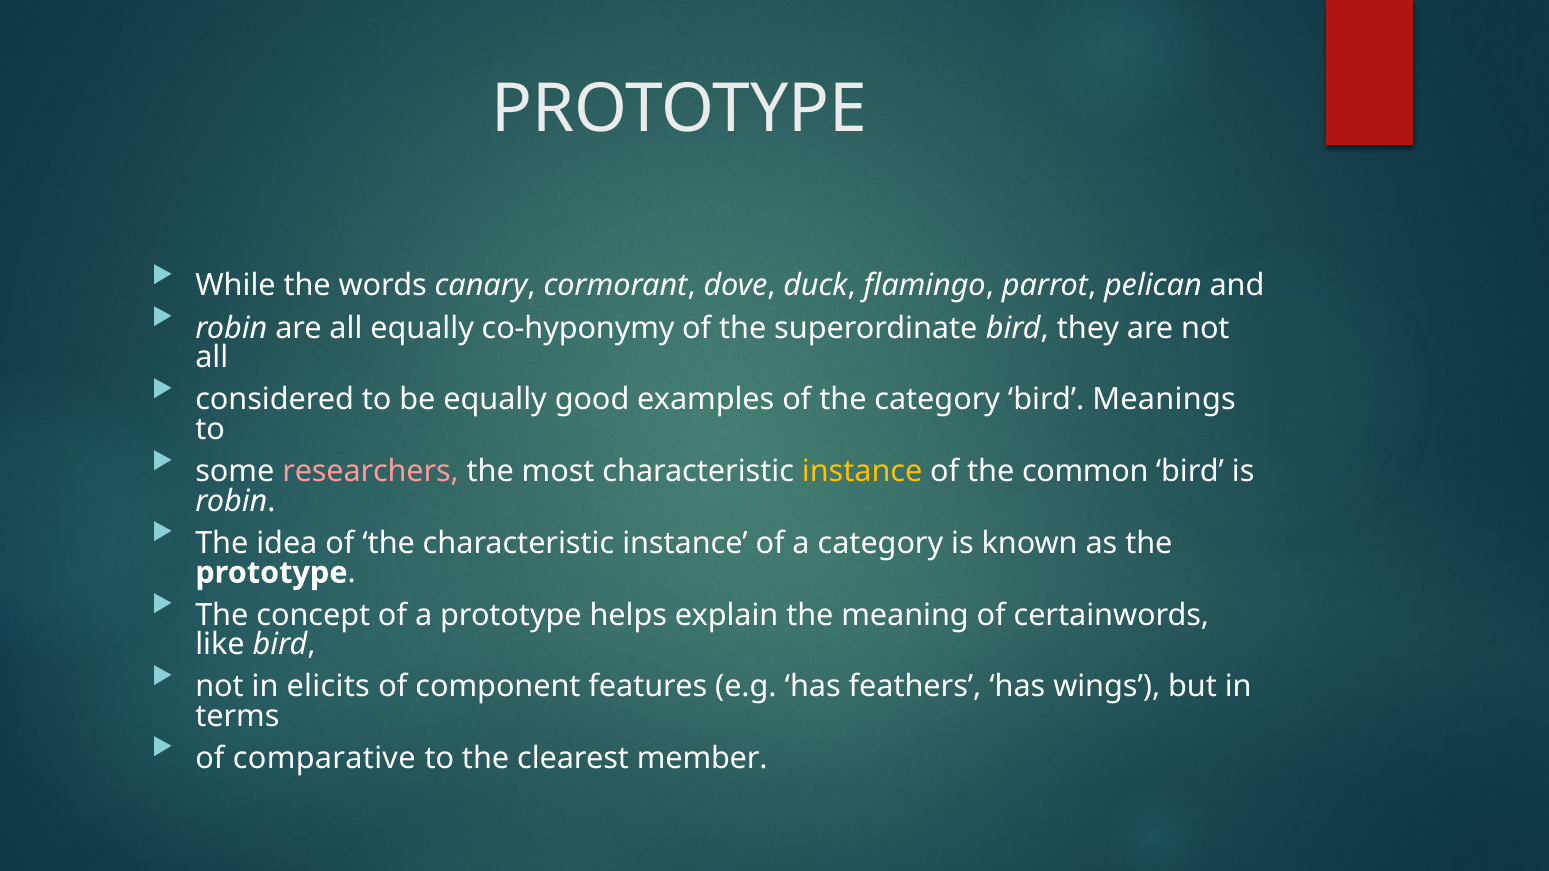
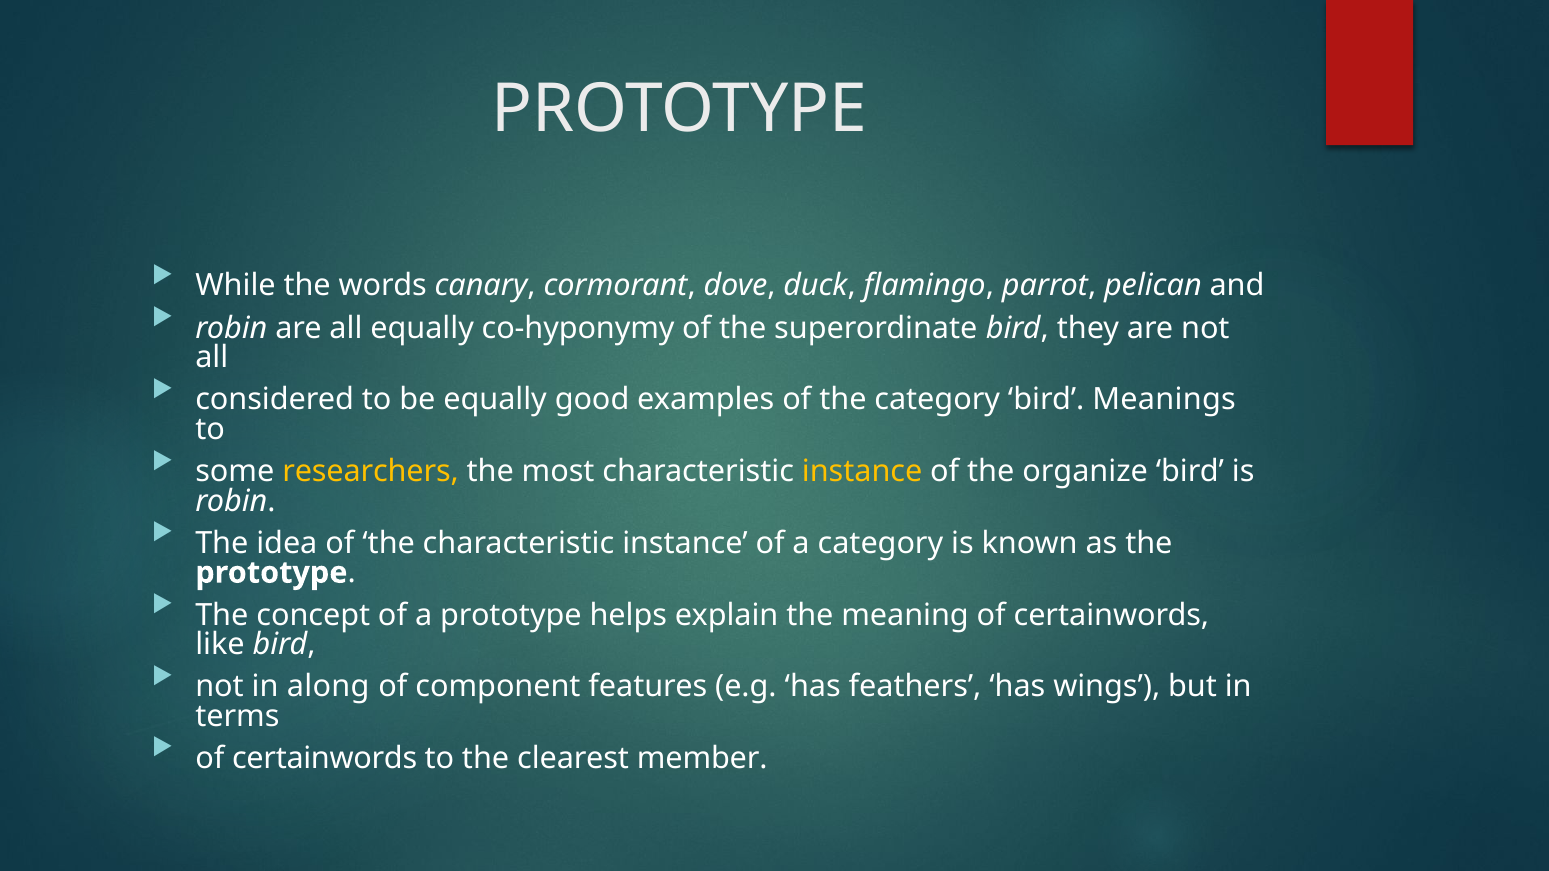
researchers colour: pink -> yellow (371, 472)
common: common -> organize (1085, 472)
elicits: elicits -> along (328, 687)
comparative: comparative -> certainwords (325, 759)
